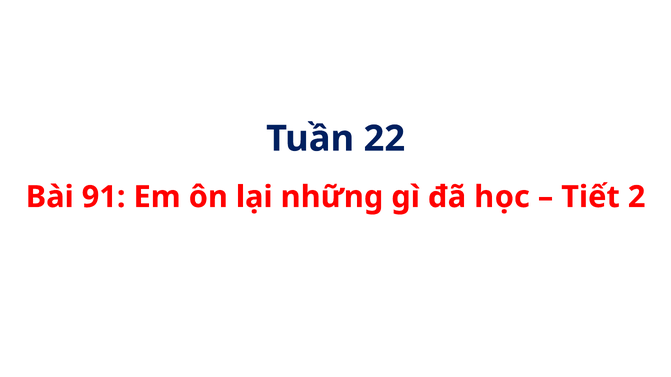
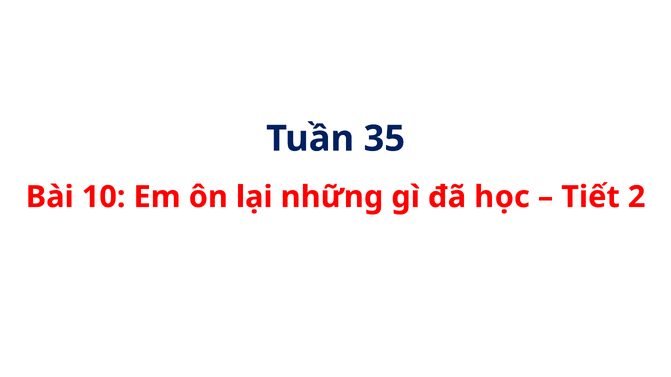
22: 22 -> 35 (384, 139)
91: 91 -> 10 (104, 197)
